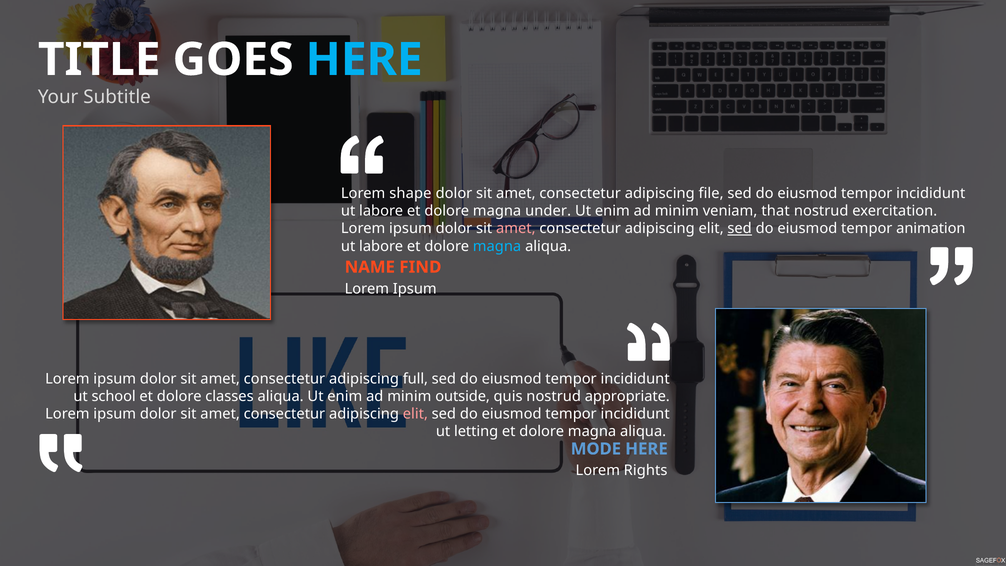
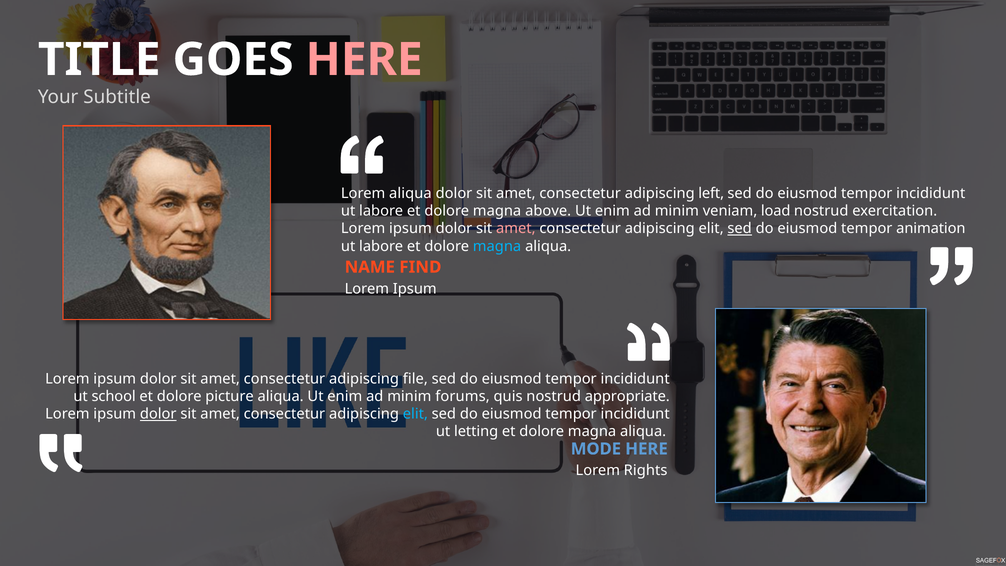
HERE colour: light blue -> pink (364, 60)
Lorem shape: shape -> aliqua (410, 193)
file: file -> left (711, 193)
under: under -> above (548, 211)
that: that -> load (776, 211)
full: full -> file (415, 379)
classes: classes -> picture (230, 396)
outside: outside -> forums (462, 396)
dolor underline: none -> present (158, 414)
elit colour: pink -> light blue (415, 414)
